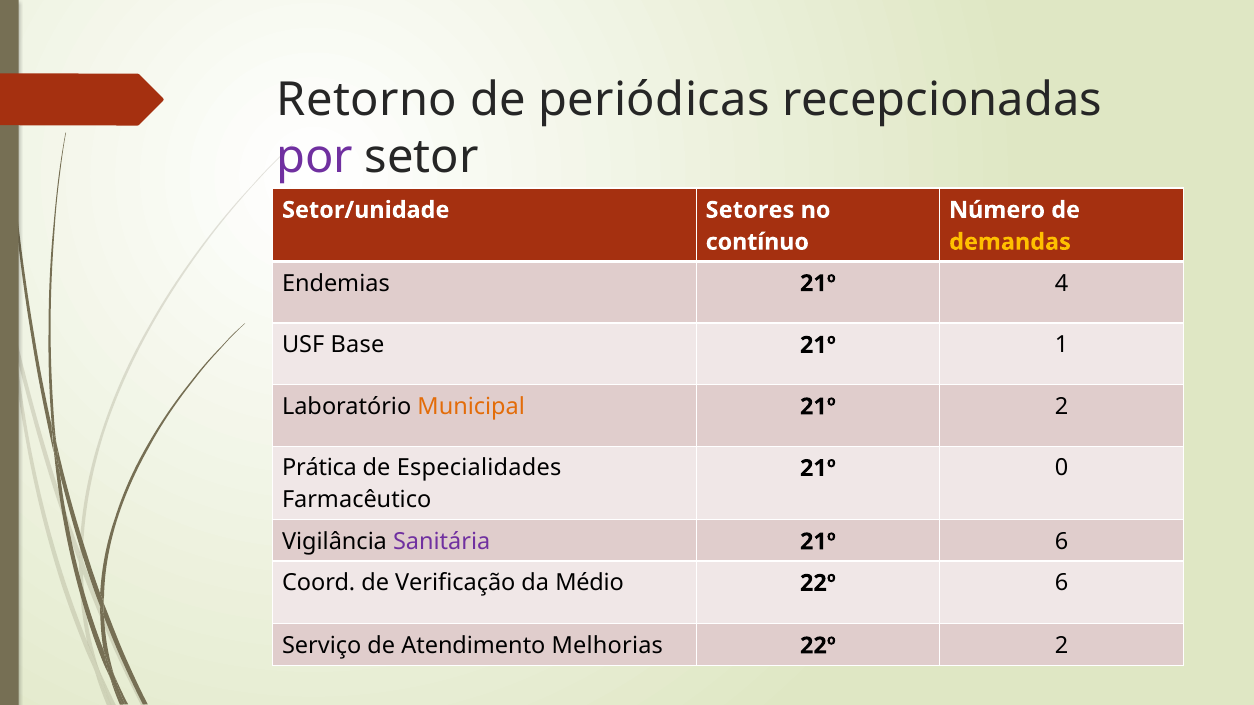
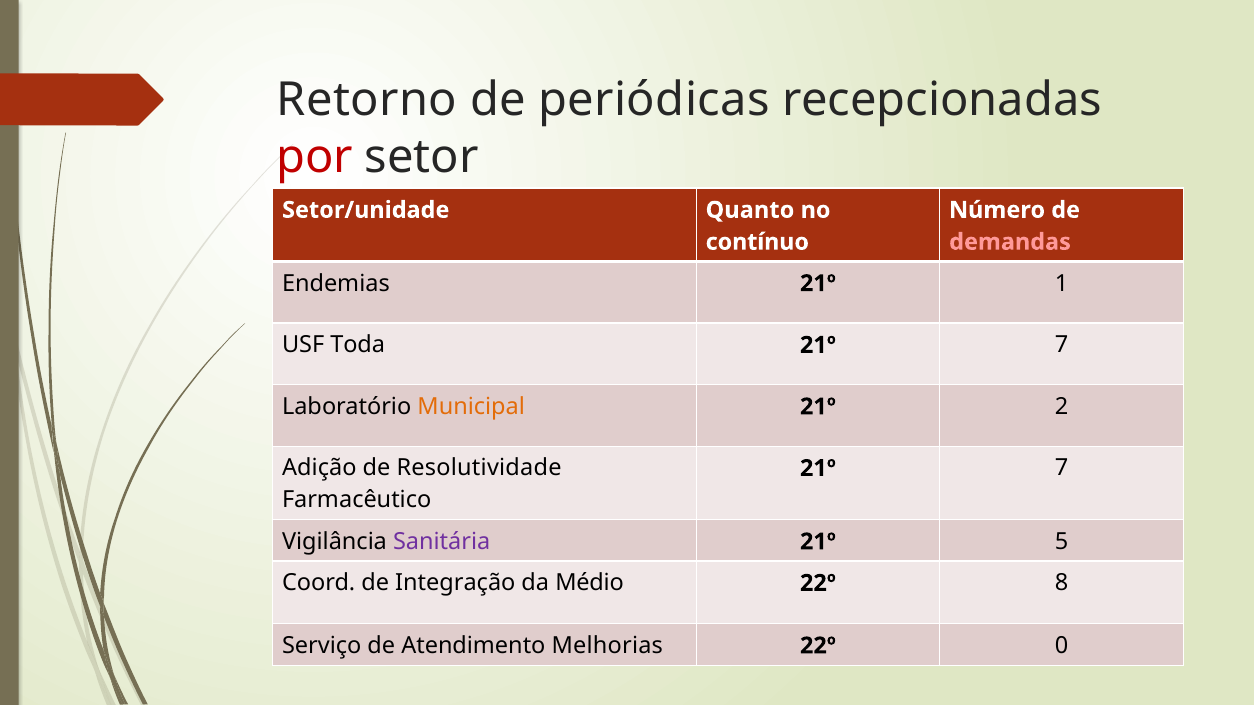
por colour: purple -> red (314, 157)
Setores: Setores -> Quanto (750, 210)
demandas colour: yellow -> pink (1010, 242)
4: 4 -> 1 (1062, 284)
Base: Base -> Toda (358, 345)
1: 1 -> 7 (1062, 345)
Prática: Prática -> Adição (319, 468)
Especialidades: Especialidades -> Resolutividade (479, 468)
0: 0 -> 7 (1062, 468)
21º 6: 6 -> 5 (1062, 542)
Verificação: Verificação -> Integração (455, 583)
22º 6: 6 -> 8 (1062, 583)
22º 2: 2 -> 0 (1062, 646)
